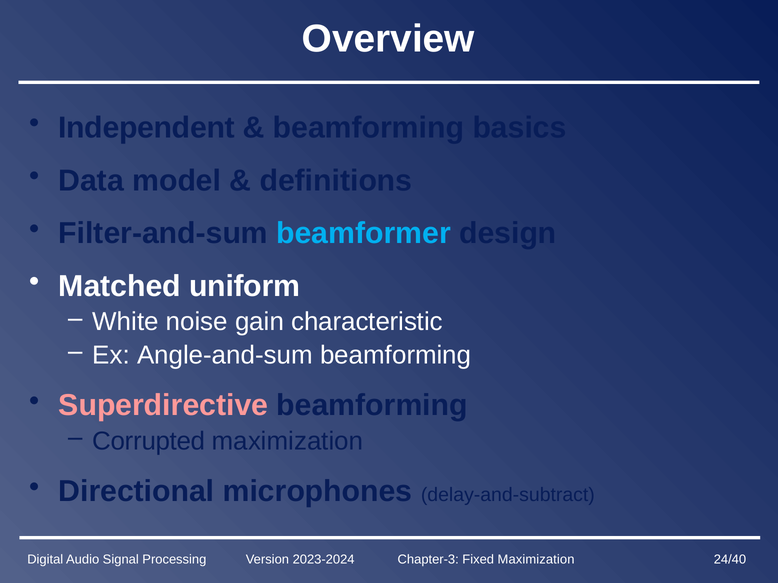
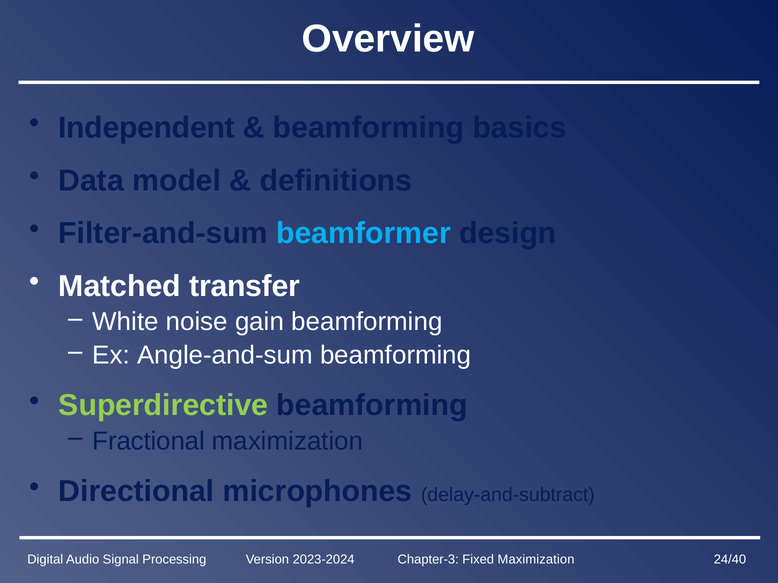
uniform: uniform -> transfer (245, 287)
gain characteristic: characteristic -> beamforming (367, 322)
Superdirective colour: pink -> light green (163, 406)
Corrupted: Corrupted -> Fractional (149, 441)
